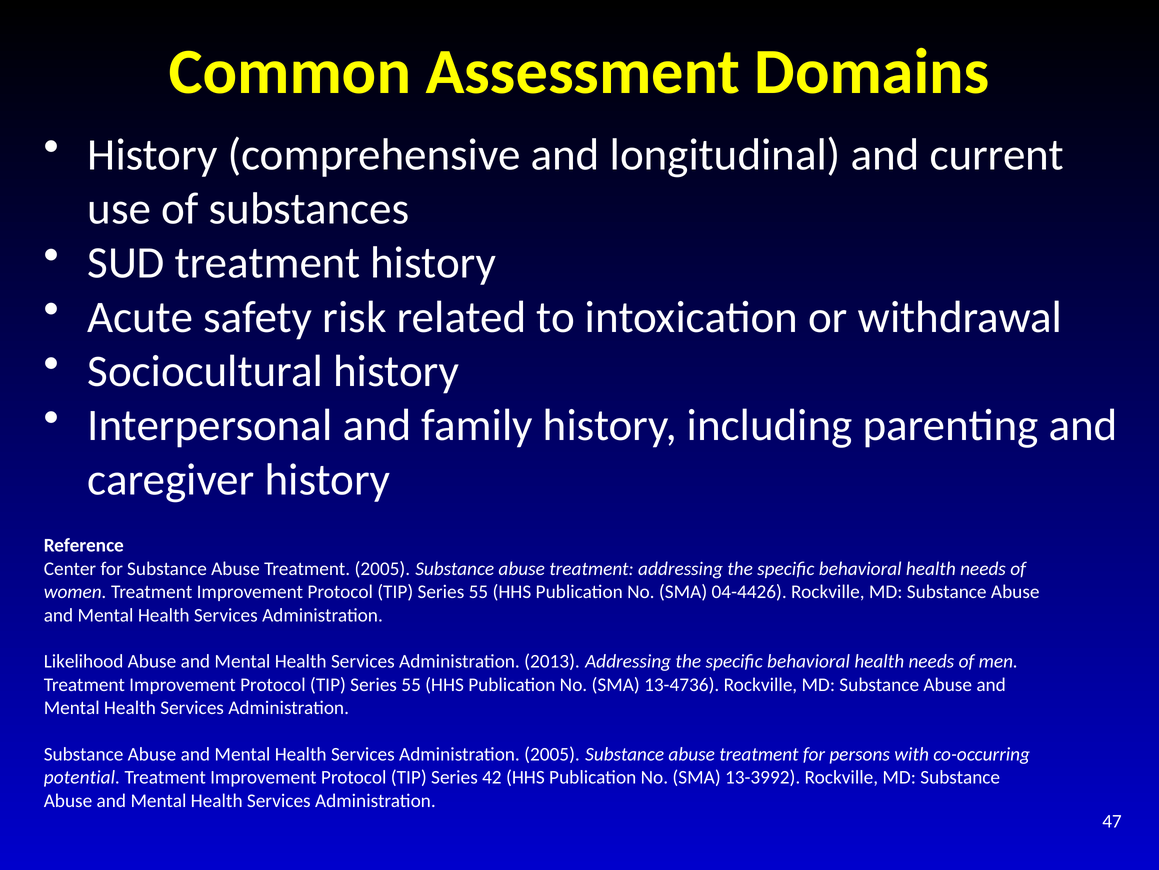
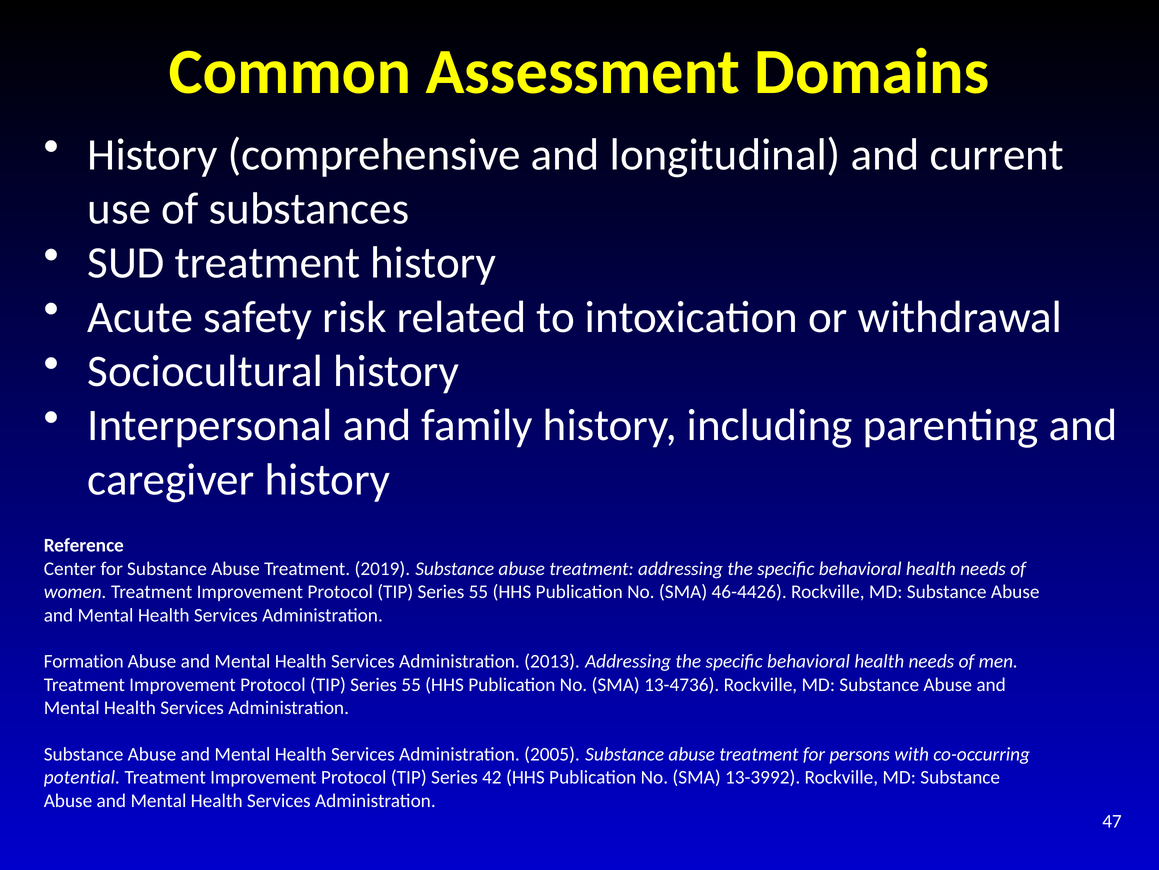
Treatment 2005: 2005 -> 2019 (382, 568)
04-4426: 04-4426 -> 46-4426 (749, 591)
Likelihood: Likelihood -> Formation (84, 661)
